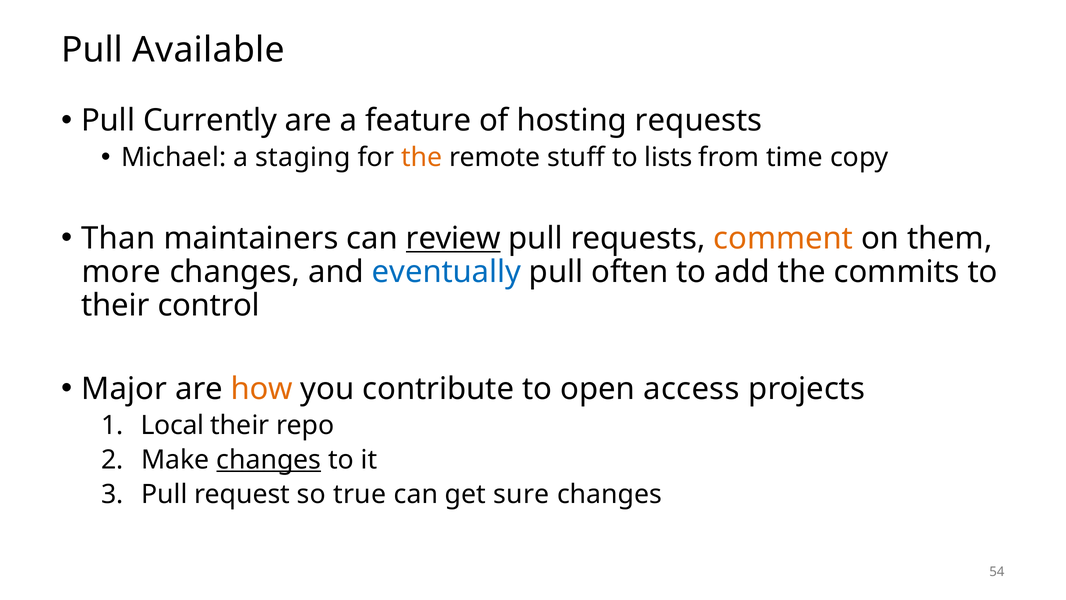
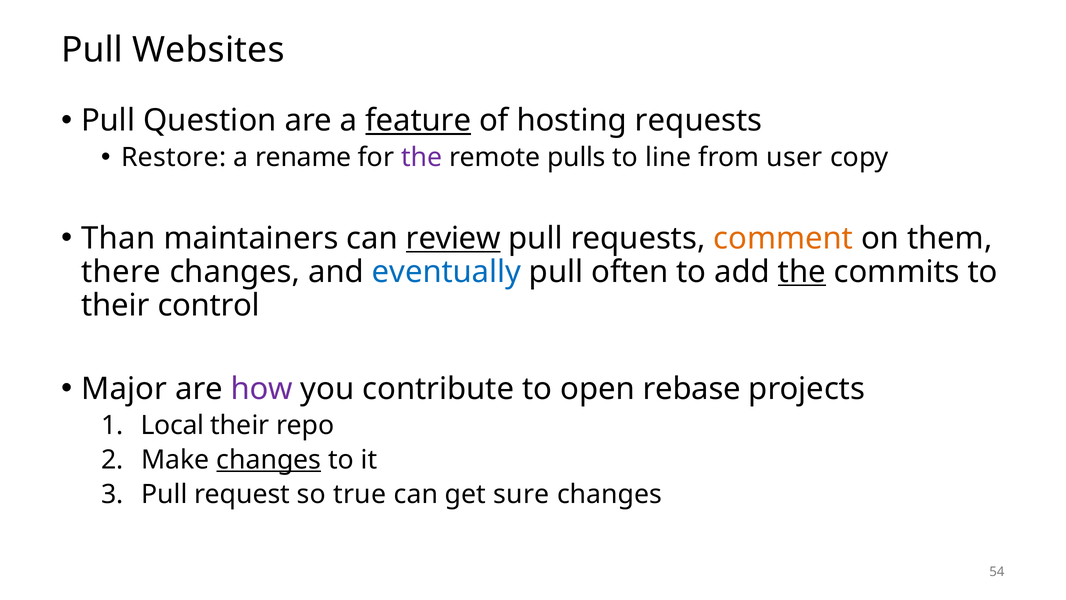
Available: Available -> Websites (208, 50)
Currently: Currently -> Question (210, 120)
feature underline: none -> present (418, 120)
Michael: Michael -> Restore (174, 157)
staging: staging -> rename (303, 157)
the colour: orange -> purple (422, 157)
stuff: stuff -> pulls (576, 157)
lists: lists -> line (668, 157)
time: time -> user (794, 157)
more: more -> there (121, 272)
the underline: none -> present (802, 272)
how colour: orange -> purple (262, 389)
access: access -> rebase (692, 389)
